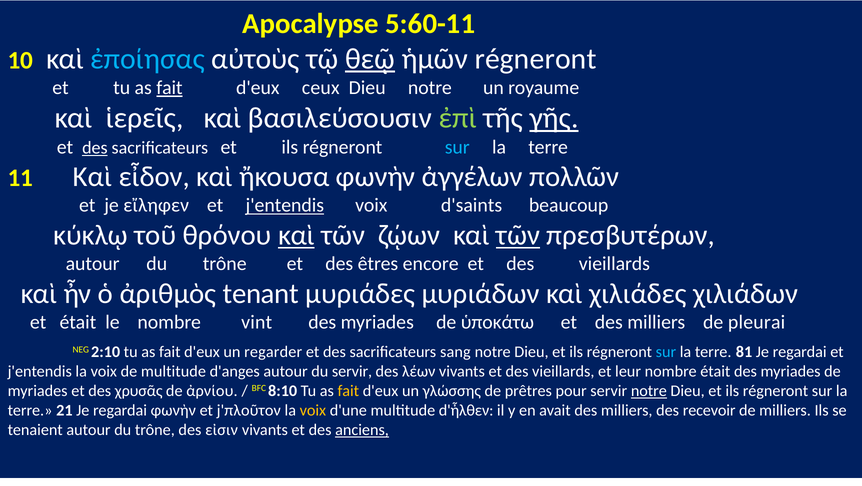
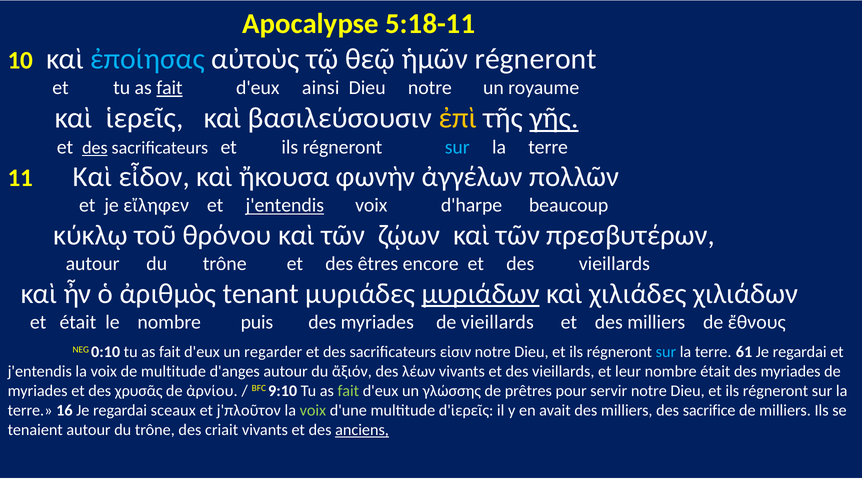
5:60-11: 5:60-11 -> 5:18-11 (430, 24)
θεῷ underline: present -> none (370, 59)
ceux: ceux -> ainsi (321, 88)
ἐπὶ colour: light green -> yellow (458, 118)
d'saints: d'saints -> d'harpe (472, 205)
καὶ underline: present -> none (297, 235)
τῶν underline: present -> none (518, 235)
μυριάδων underline: none -> present (481, 294)
vint: vint -> puis (257, 322)
de ὑποκάτω: ὑποκάτω -> vieillards (497, 322)
pleurai: pleurai -> ἔθνους (757, 322)
2:10: 2:10 -> 0:10 (106, 352)
sang: sang -> εἰσιν (456, 352)
81: 81 -> 61 (744, 352)
du servir: servir -> ἄξιόν (352, 372)
8:10: 8:10 -> 9:10 (283, 391)
fait colour: yellow -> light green (348, 391)
notre underline: present -> none (649, 391)
21: 21 -> 16 (64, 410)
regardai φωνὴν: φωνὴν -> sceaux (173, 410)
voix colour: yellow -> light green (313, 410)
d'ἦλθεν: d'ἦλθεν -> d'ἱερεῖς (466, 410)
recevoir: recevoir -> sacrifice (709, 410)
εἰσιν: εἰσιν -> criait (222, 430)
